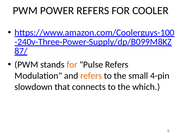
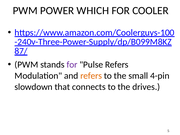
POWER REFERS: REFERS -> WHICH (93, 11)
for colour: orange -> purple (72, 65)
which: which -> drives (146, 87)
